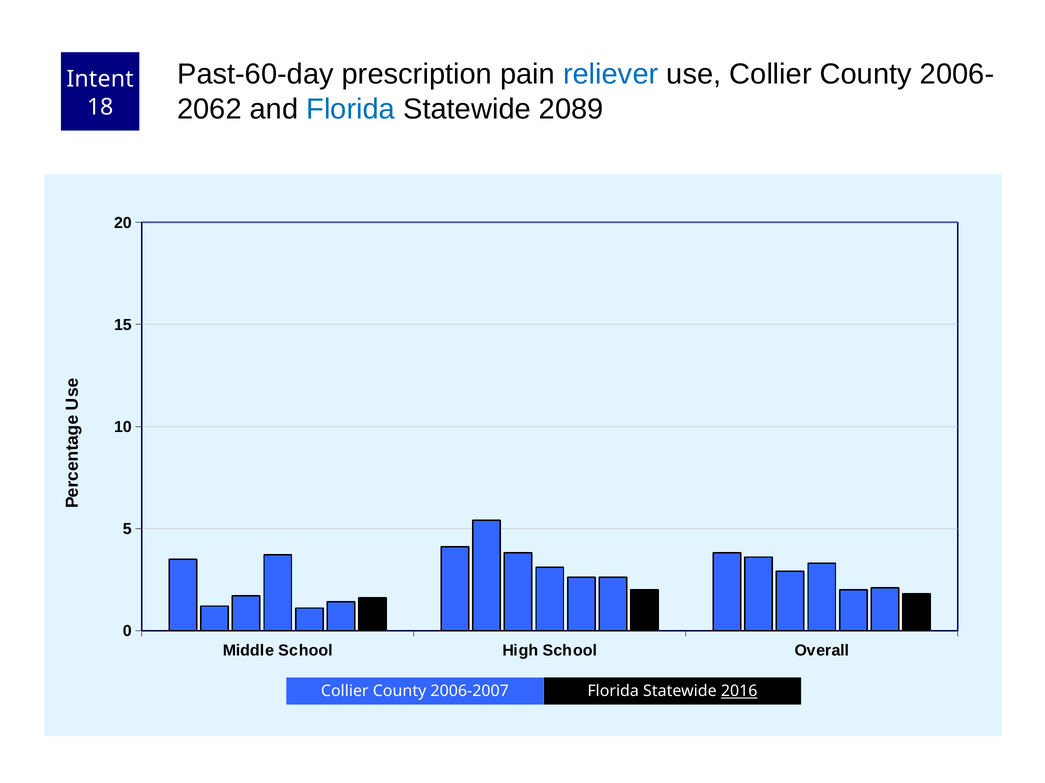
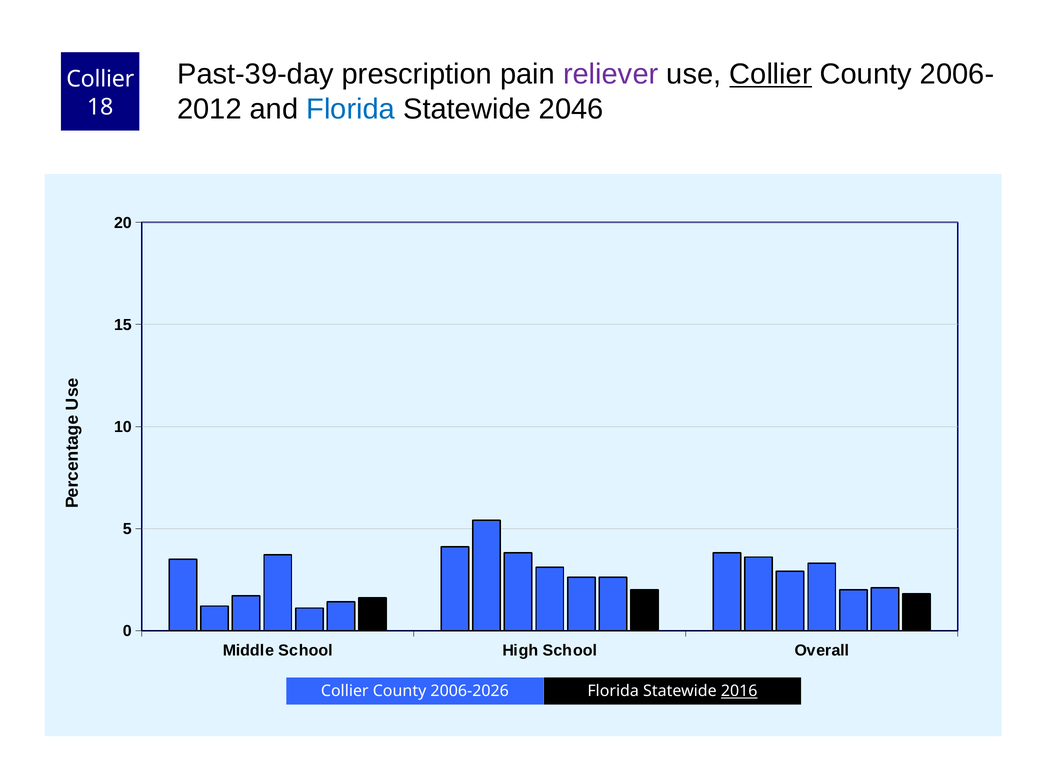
Past-60-day: Past-60-day -> Past-39-day (255, 74)
reliever colour: blue -> purple (611, 74)
Collier underline: none -> present (771, 74)
Intent: Intent -> Collier (100, 79)
2062: 2062 -> 2012 (210, 109)
2089: 2089 -> 2046 (571, 109)
2006-2007: 2006-2007 -> 2006-2026 (470, 692)
